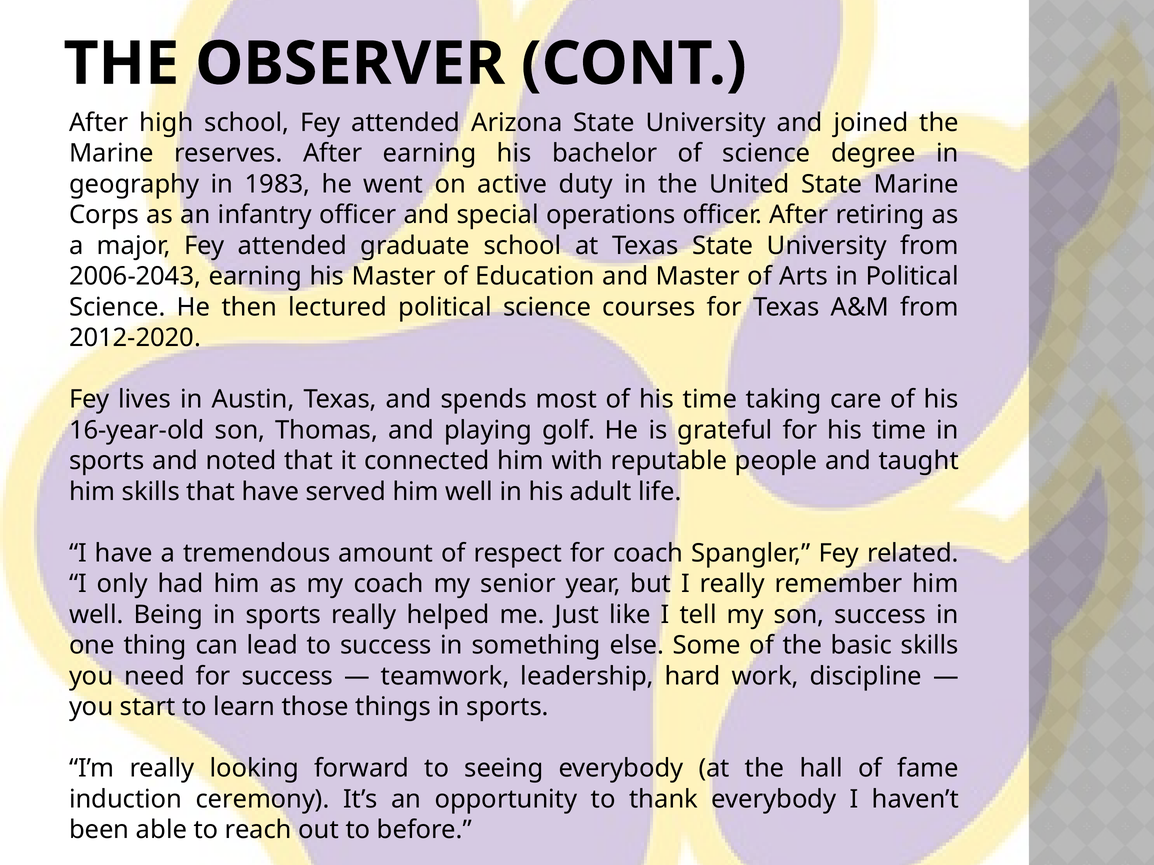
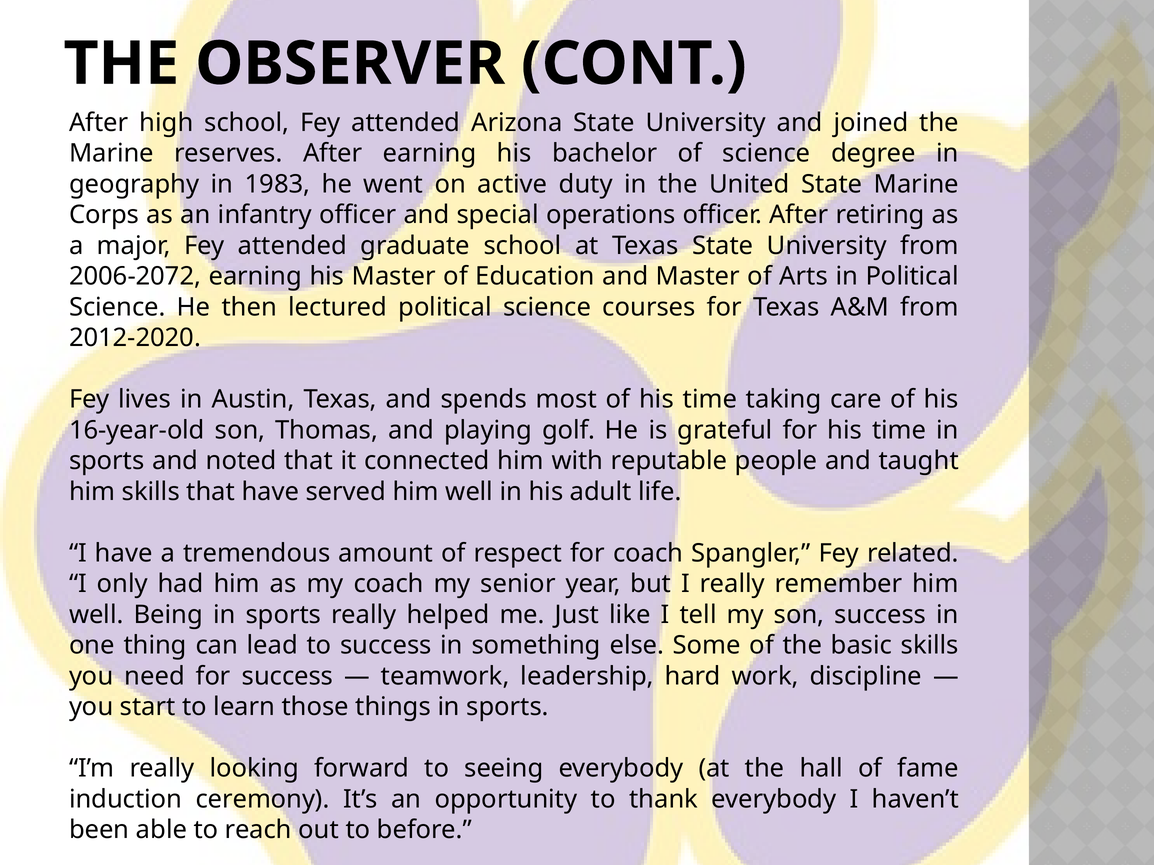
2006-2043: 2006-2043 -> 2006-2072 (135, 277)
